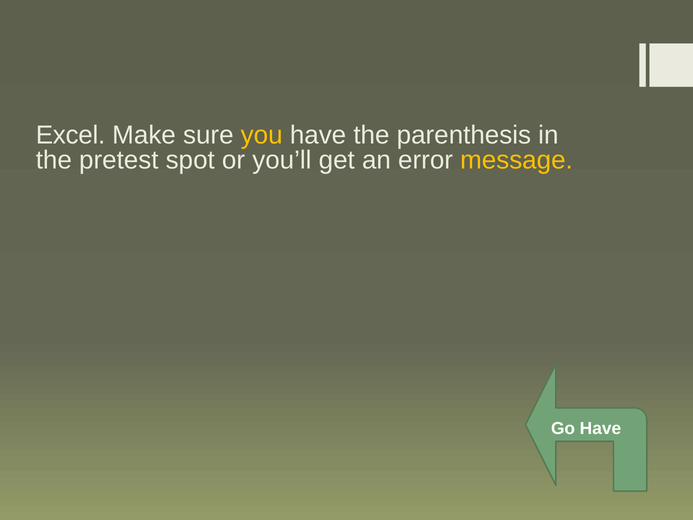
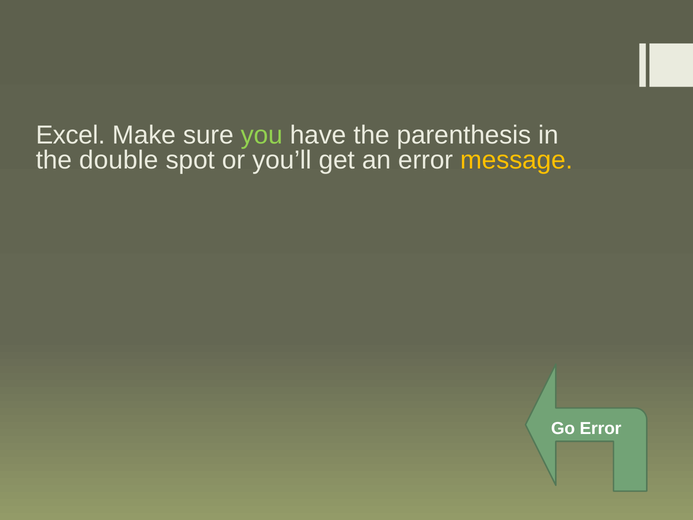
you colour: yellow -> light green (262, 135)
pretest: pretest -> double (119, 160)
Go Have: Have -> Error (601, 429)
